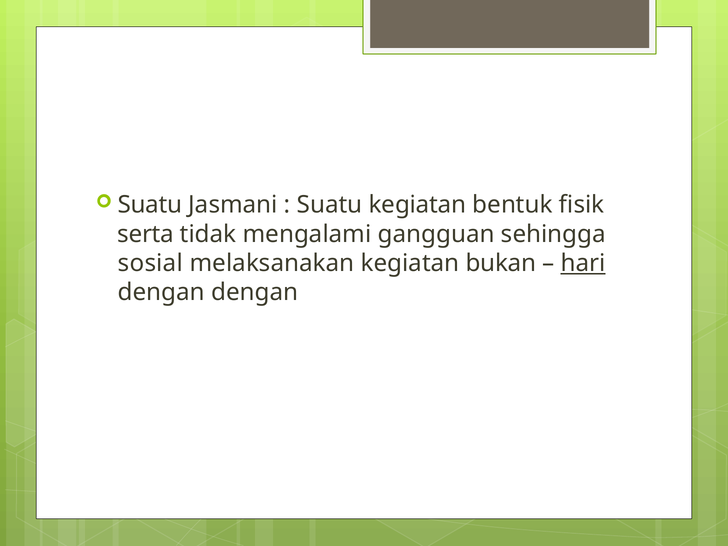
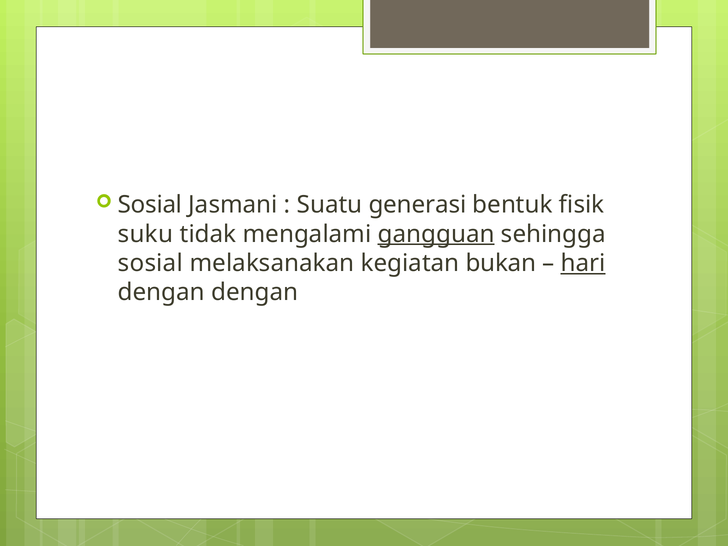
Suatu: Suatu -> Sosial (150, 205)
Suatu kegiatan: kegiatan -> generasi (417, 205)
serta: serta -> suku (145, 234)
gangguan underline: none -> present (436, 234)
